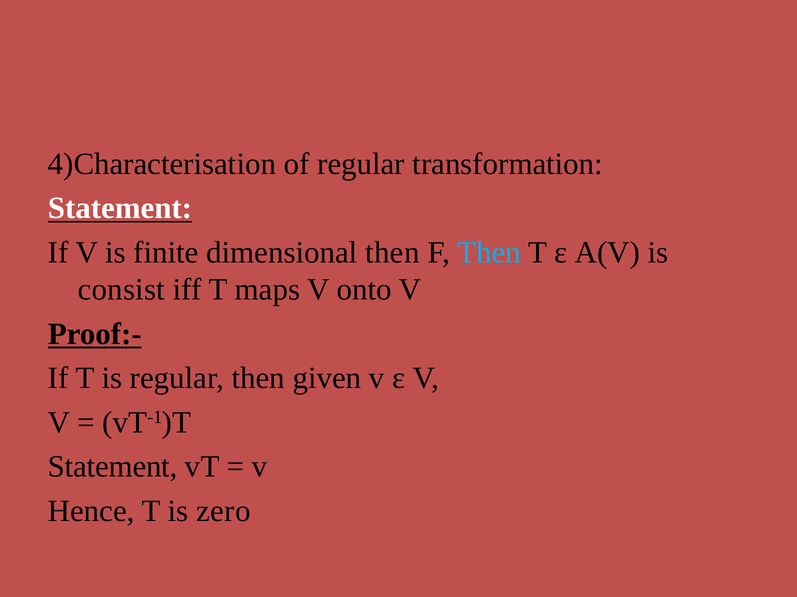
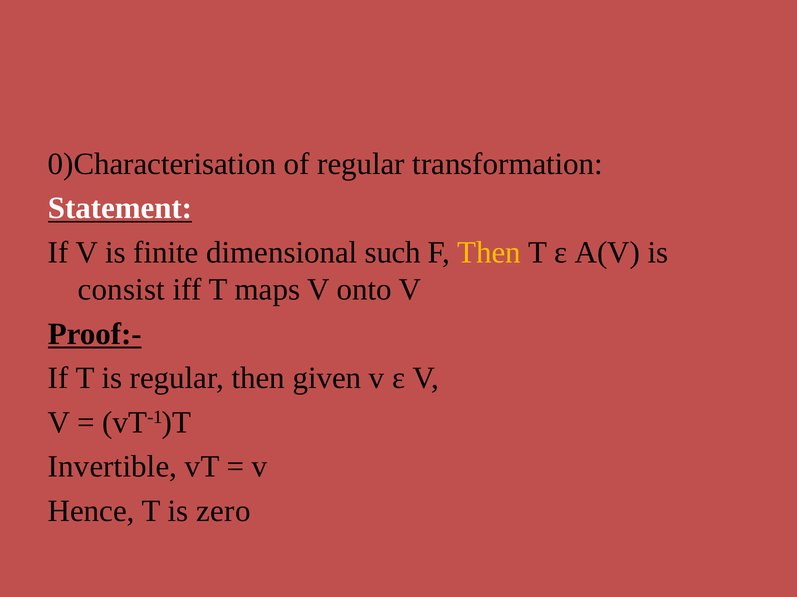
4)Characterisation: 4)Characterisation -> 0)Characterisation (162, 164)
dimensional then: then -> such (393, 253)
Then colour: light blue -> yellow (489, 253)
Statement: Statement -> Invertible (113, 467)
